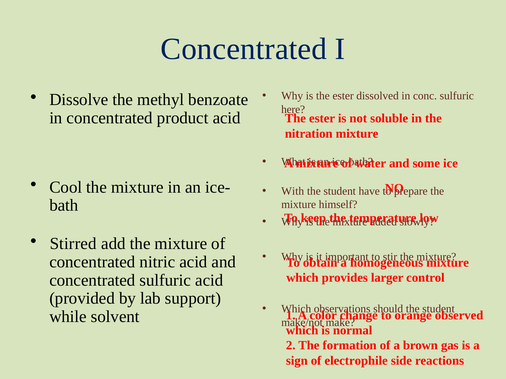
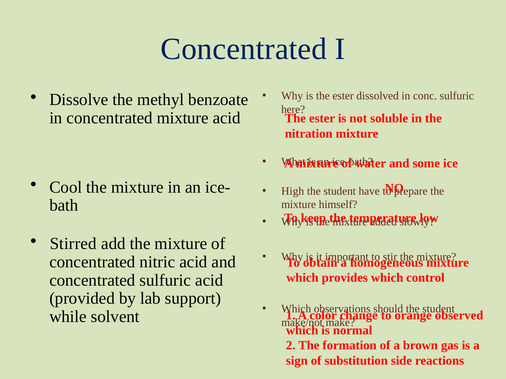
concentrated product: product -> mixture (183, 118)
With: With -> High (293, 191)
provides larger: larger -> which (387, 278)
electrophile: electrophile -> substitution (356, 361)
